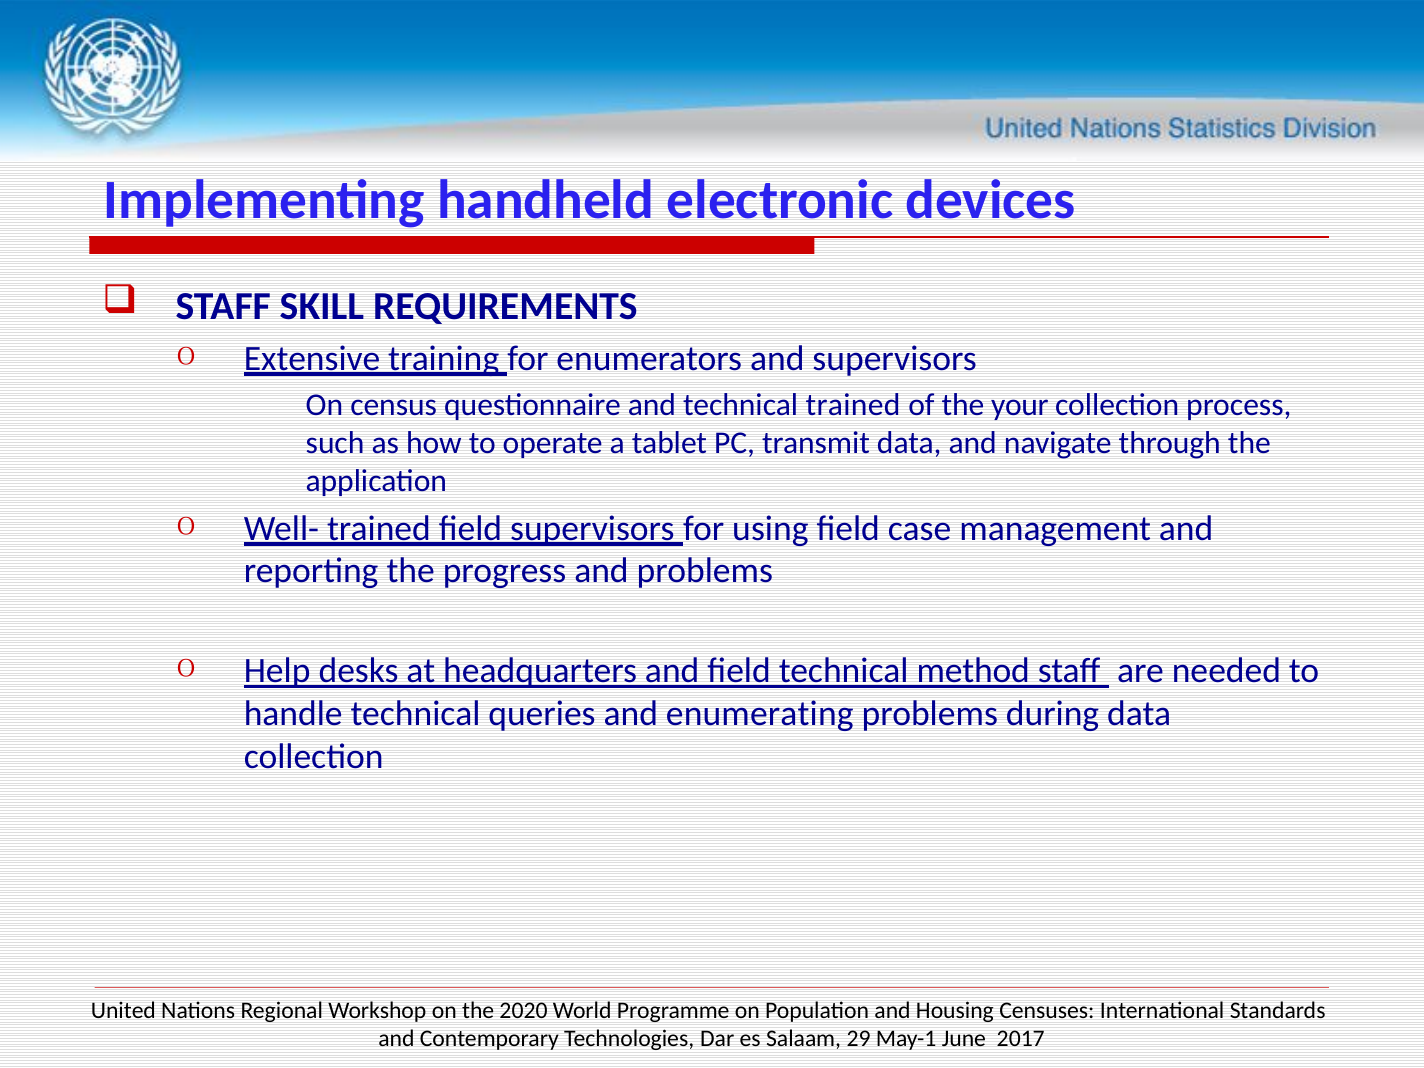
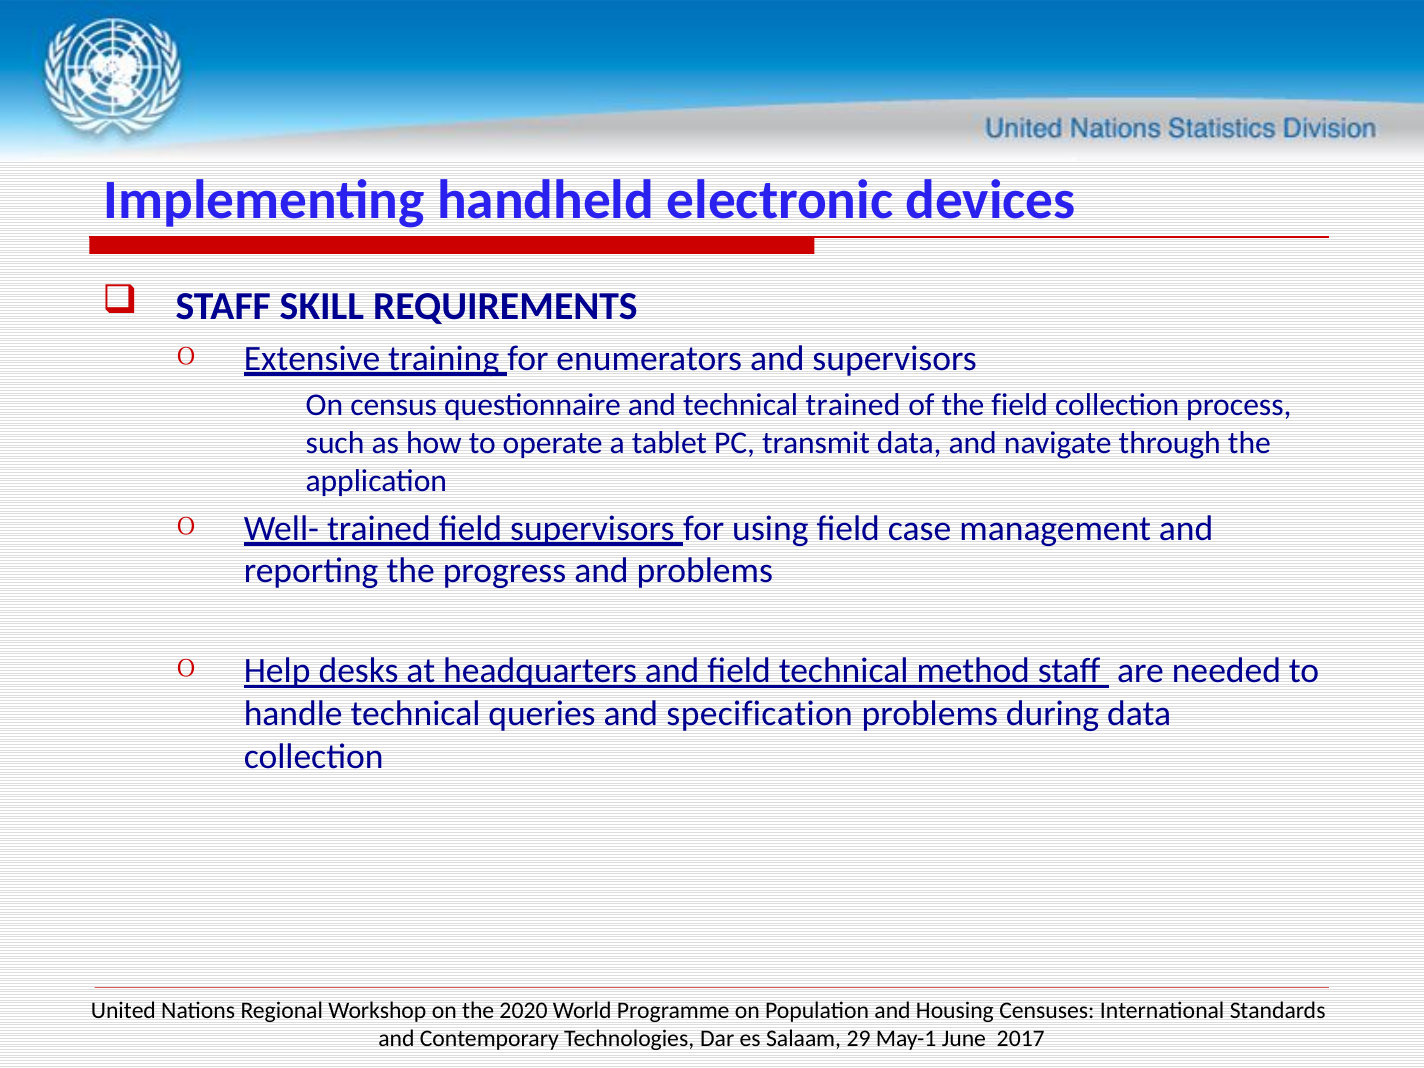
the your: your -> field (1020, 405)
enumerating: enumerating -> specification (760, 714)
